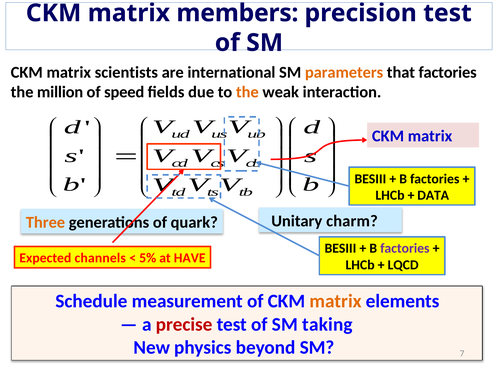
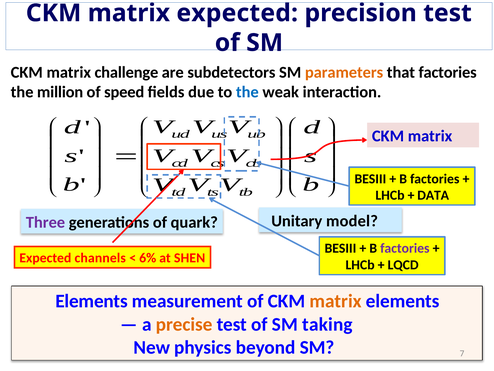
matrix members: members -> expected (237, 13)
scientists: scientists -> challenge (126, 72)
international: international -> subdetectors (231, 72)
the colour: orange -> blue (247, 92)
Three colour: orange -> purple (46, 222)
charm: charm -> model (352, 221)
5%: 5% -> 6% (148, 258)
HAVE: HAVE -> SHEN (190, 258)
Schedule: Schedule -> Elements (92, 301)
precise colour: red -> orange (184, 324)
